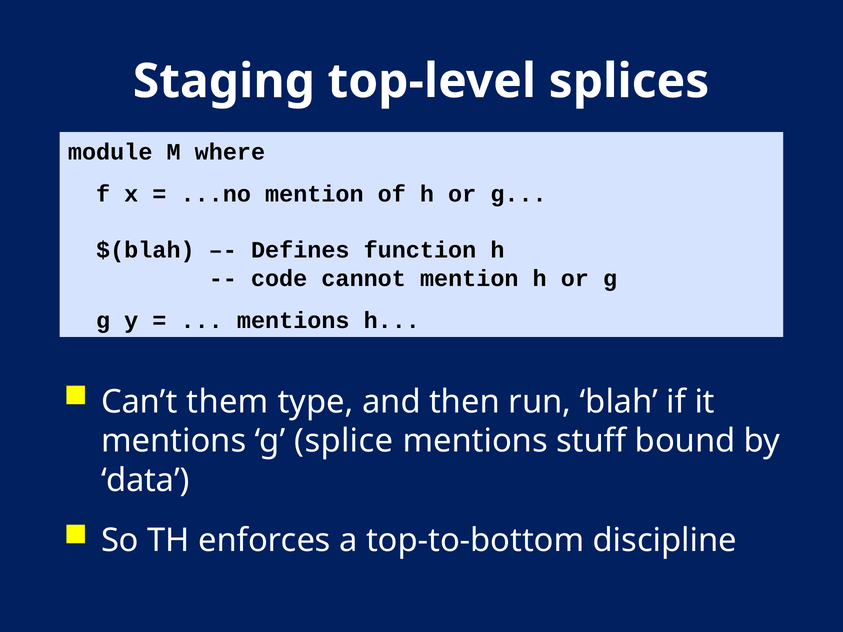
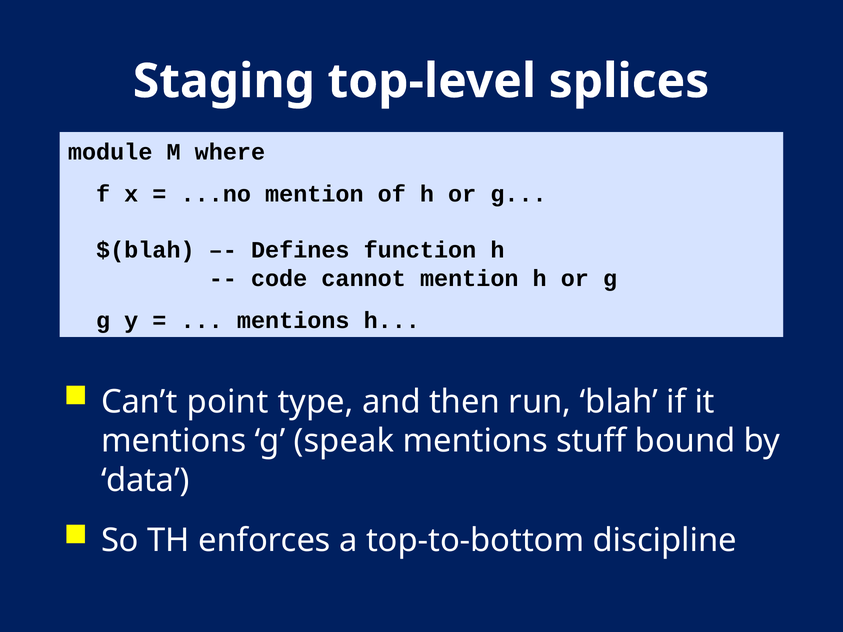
them: them -> point (227, 402)
splice: splice -> speak (344, 441)
